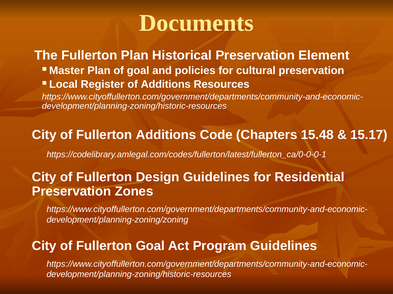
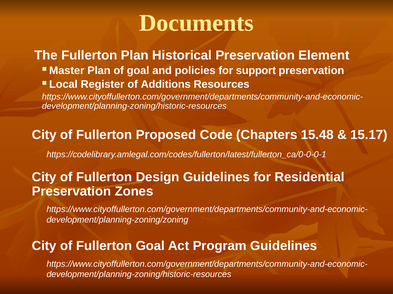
cultural: cultural -> support (256, 71)
Fullerton Additions: Additions -> Proposed (166, 135)
